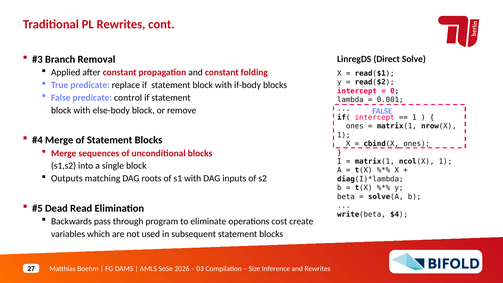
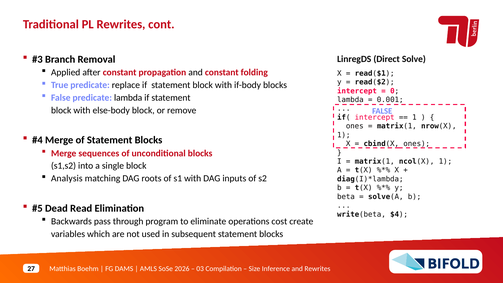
predicate control: control -> lambda (128, 98)
Outputs: Outputs -> Analysis (67, 178)
